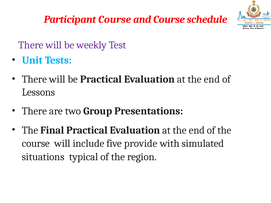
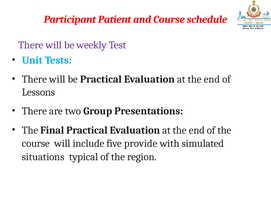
Participant Course: Course -> Patient (115, 19)
